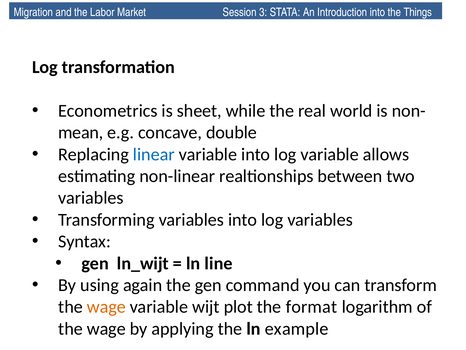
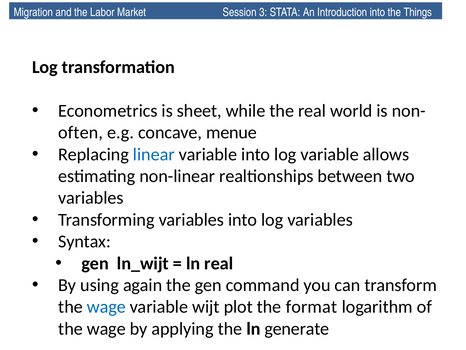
mean: mean -> often (81, 132)
double: double -> menue (231, 132)
ln line: line -> real (219, 263)
wage colour: orange -> blue (106, 306)
example: example -> generate (297, 328)
